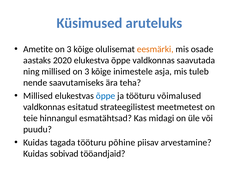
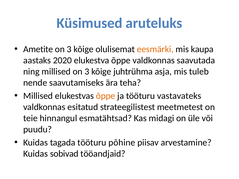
osade: osade -> kaupa (202, 49)
inimestele: inimestele -> juhtrühma (133, 72)
õppe colour: blue -> orange (106, 96)
võimalused: võimalused -> vastavateks (179, 96)
